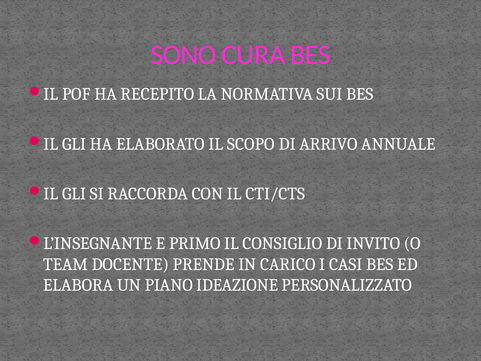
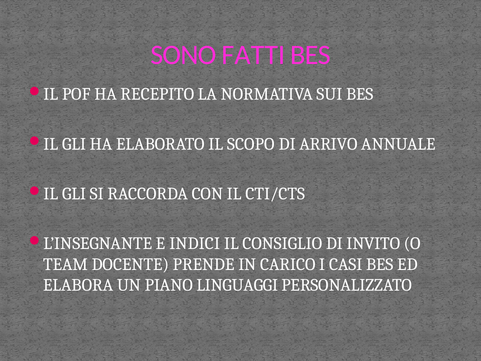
CURA: CURA -> FATTI (253, 55)
PRIMO: PRIMO -> INDICI (195, 243)
IDEAZIONE: IDEAZIONE -> LINGUAGGI (237, 285)
